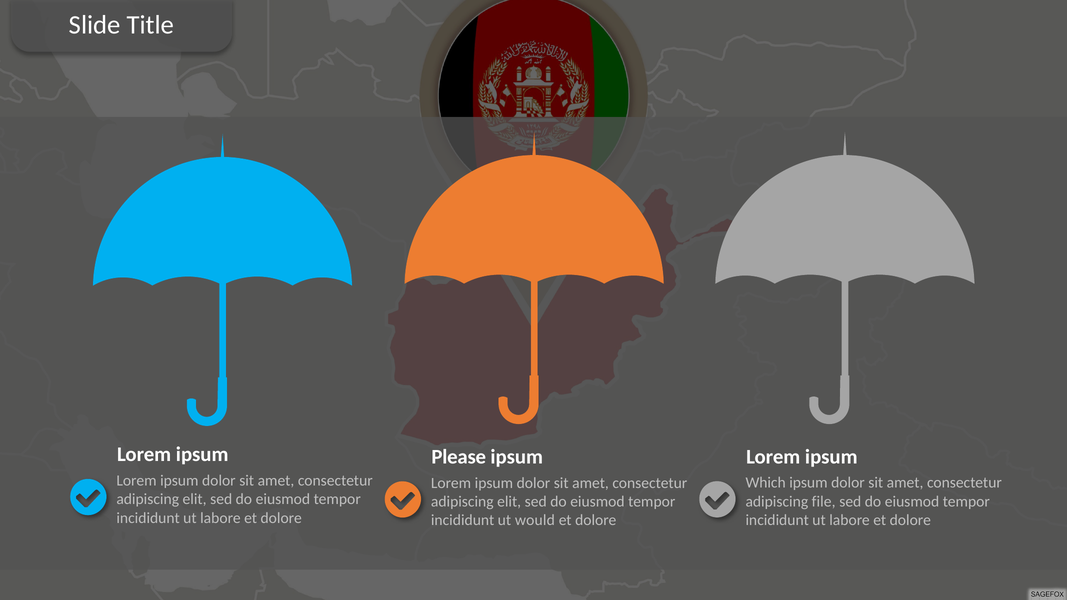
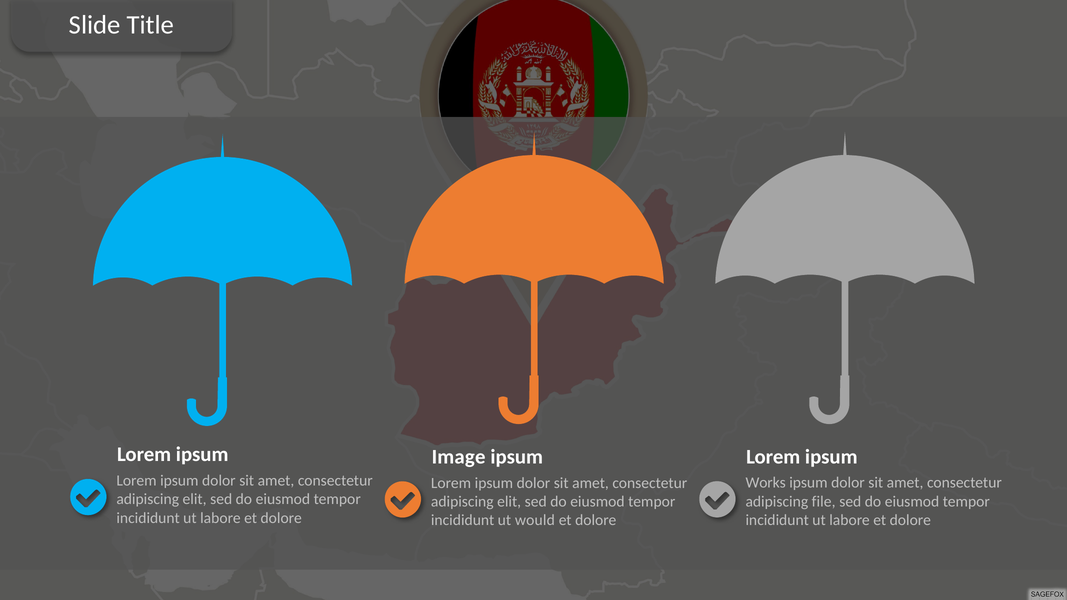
Please: Please -> Image (459, 457)
Which: Which -> Works (766, 483)
